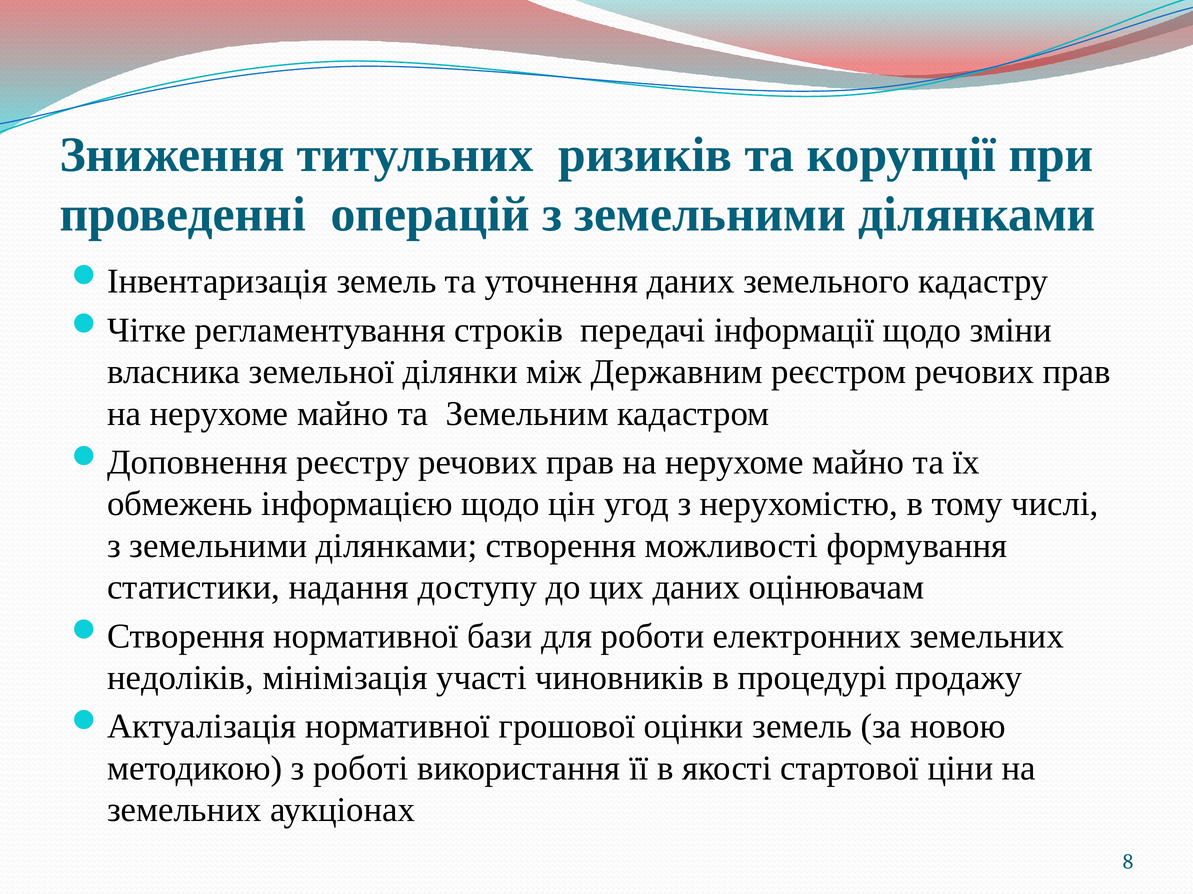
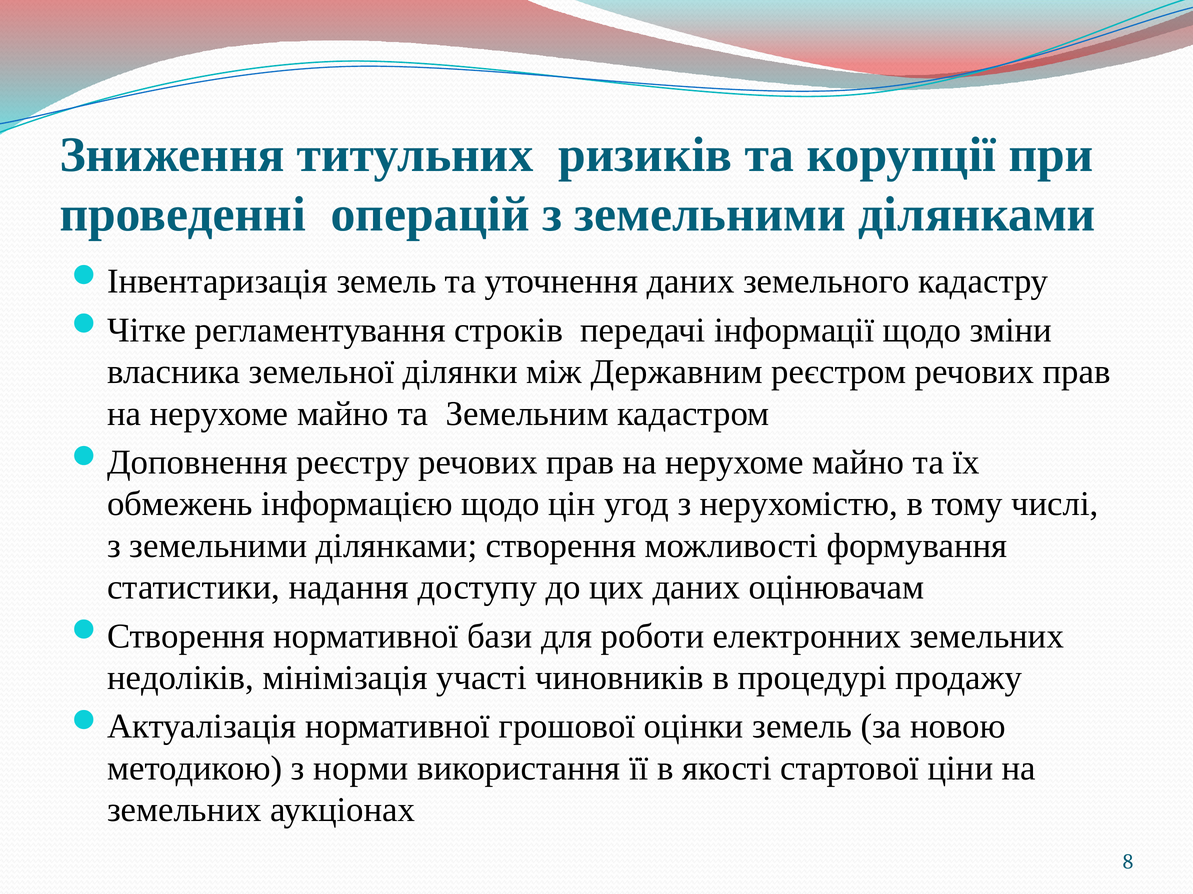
роботі: роботі -> норми (361, 769)
